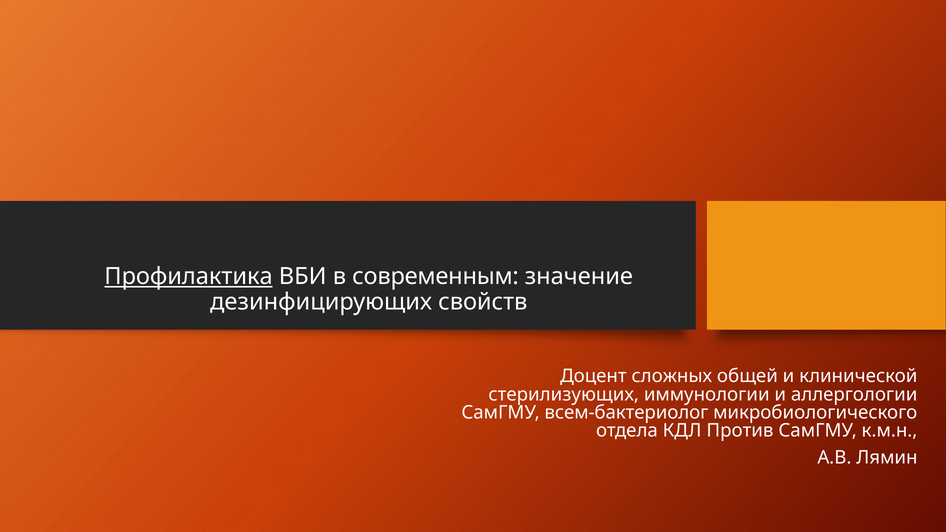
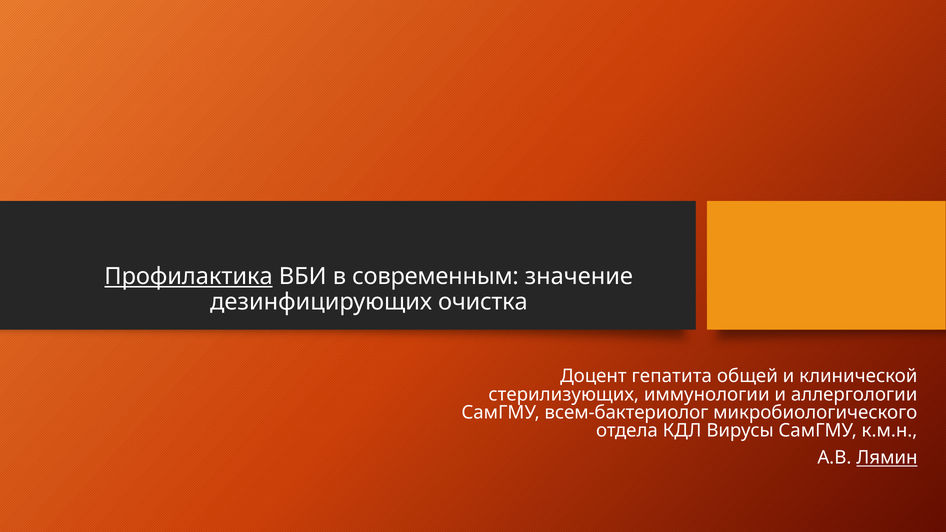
свойств: свойств -> очистка (483, 302)
сложных: сложных -> гепатита (672, 376)
Против: Против -> Вирусы (740, 431)
Лямин underline: none -> present (887, 458)
